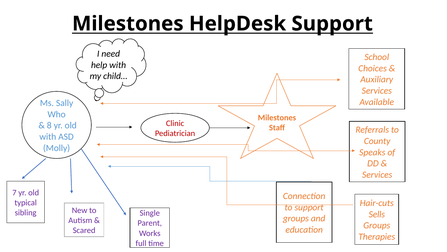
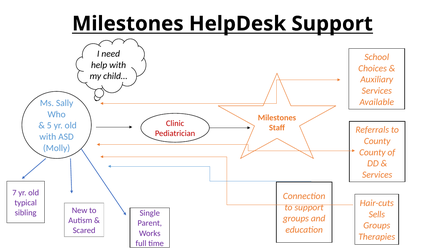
8: 8 -> 5 (49, 125)
Speaks: Speaks -> County (372, 152)
